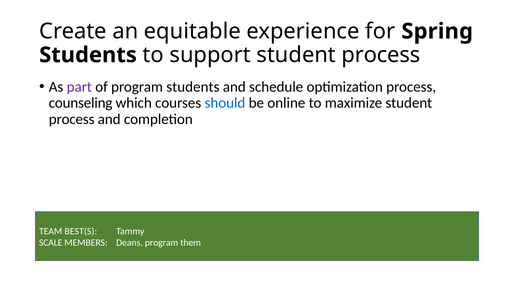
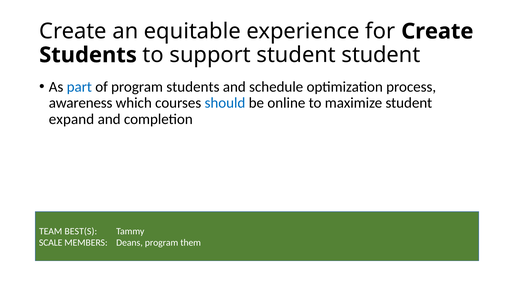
for Spring: Spring -> Create (437, 31)
support student process: process -> student (381, 55)
part colour: purple -> blue (79, 87)
counseling: counseling -> awareness (81, 103)
process: process -> expand (72, 119)
